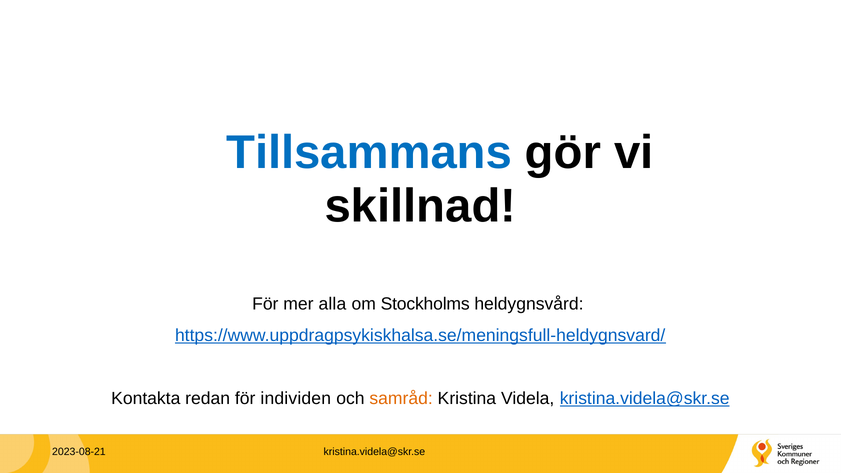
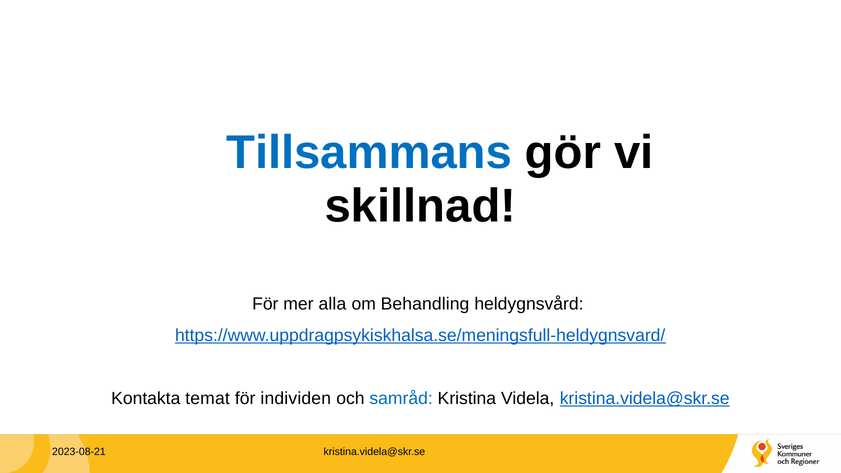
Stockholms: Stockholms -> Behandling (425, 304)
redan: redan -> temat (208, 398)
samråd colour: orange -> blue (401, 398)
